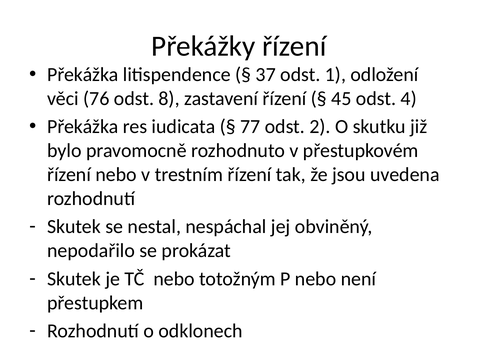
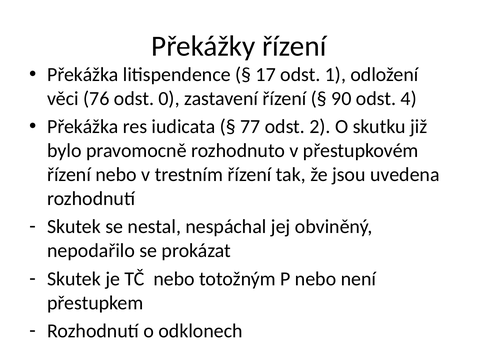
37: 37 -> 17 (266, 75)
8: 8 -> 0 (169, 98)
45: 45 -> 90 (341, 98)
